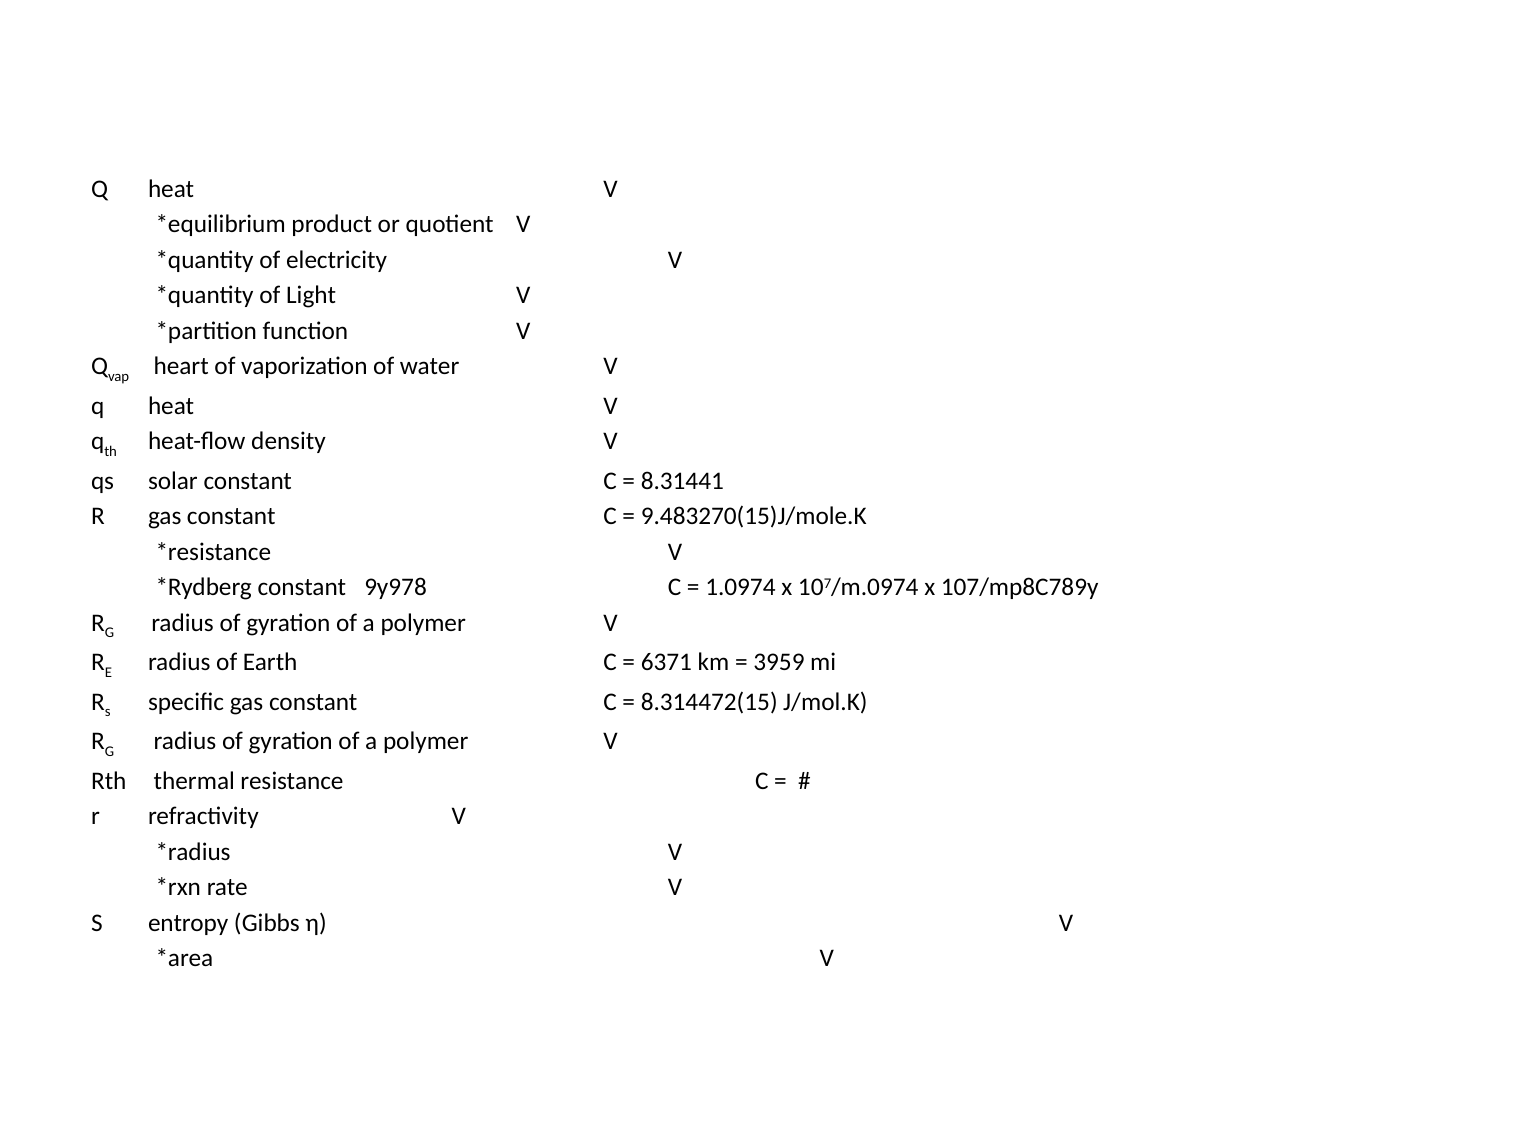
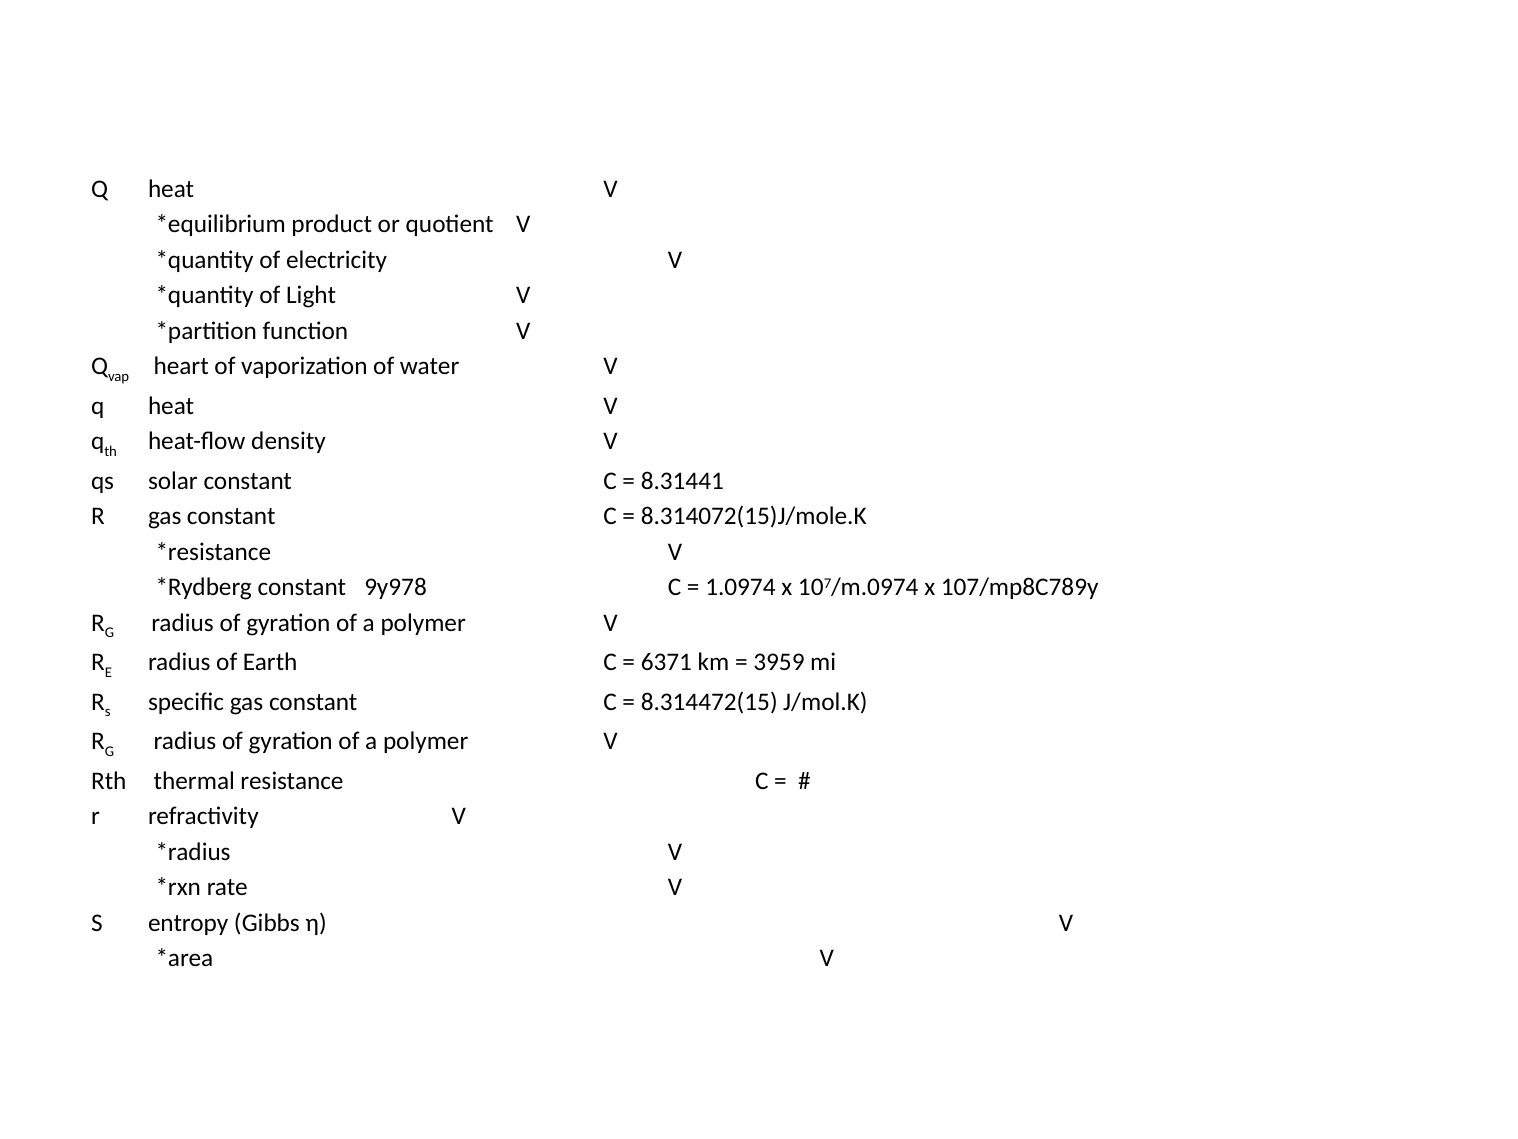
9.483270(15)J/mole.K: 9.483270(15)J/mole.K -> 8.314072(15)J/mole.K (754, 516)
